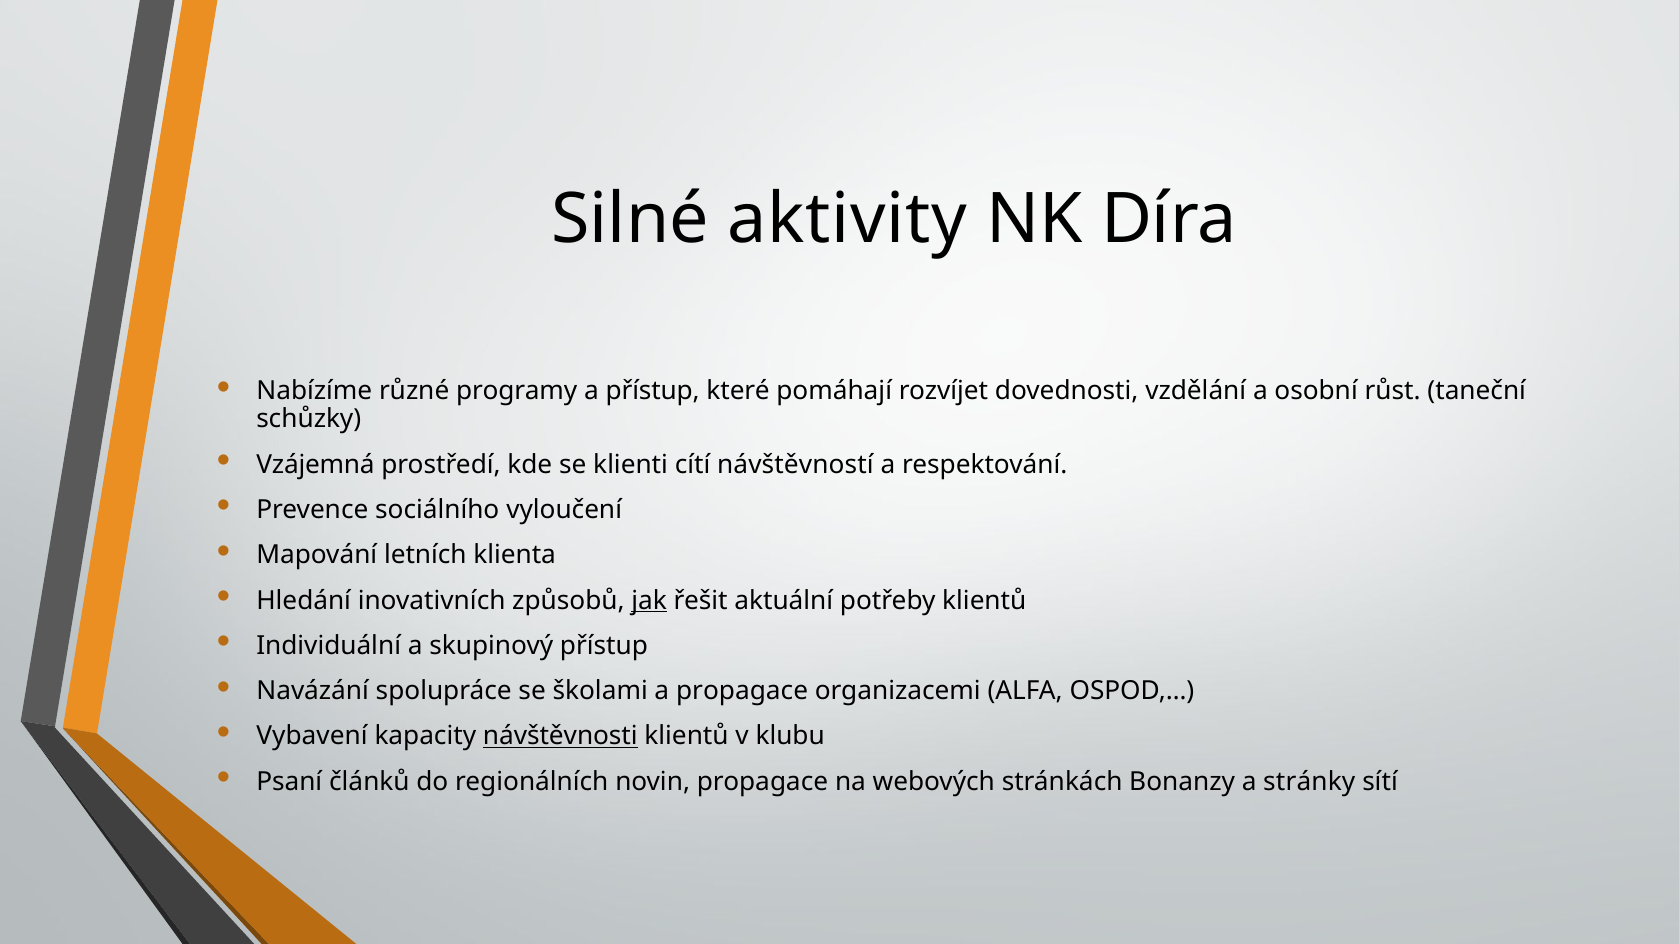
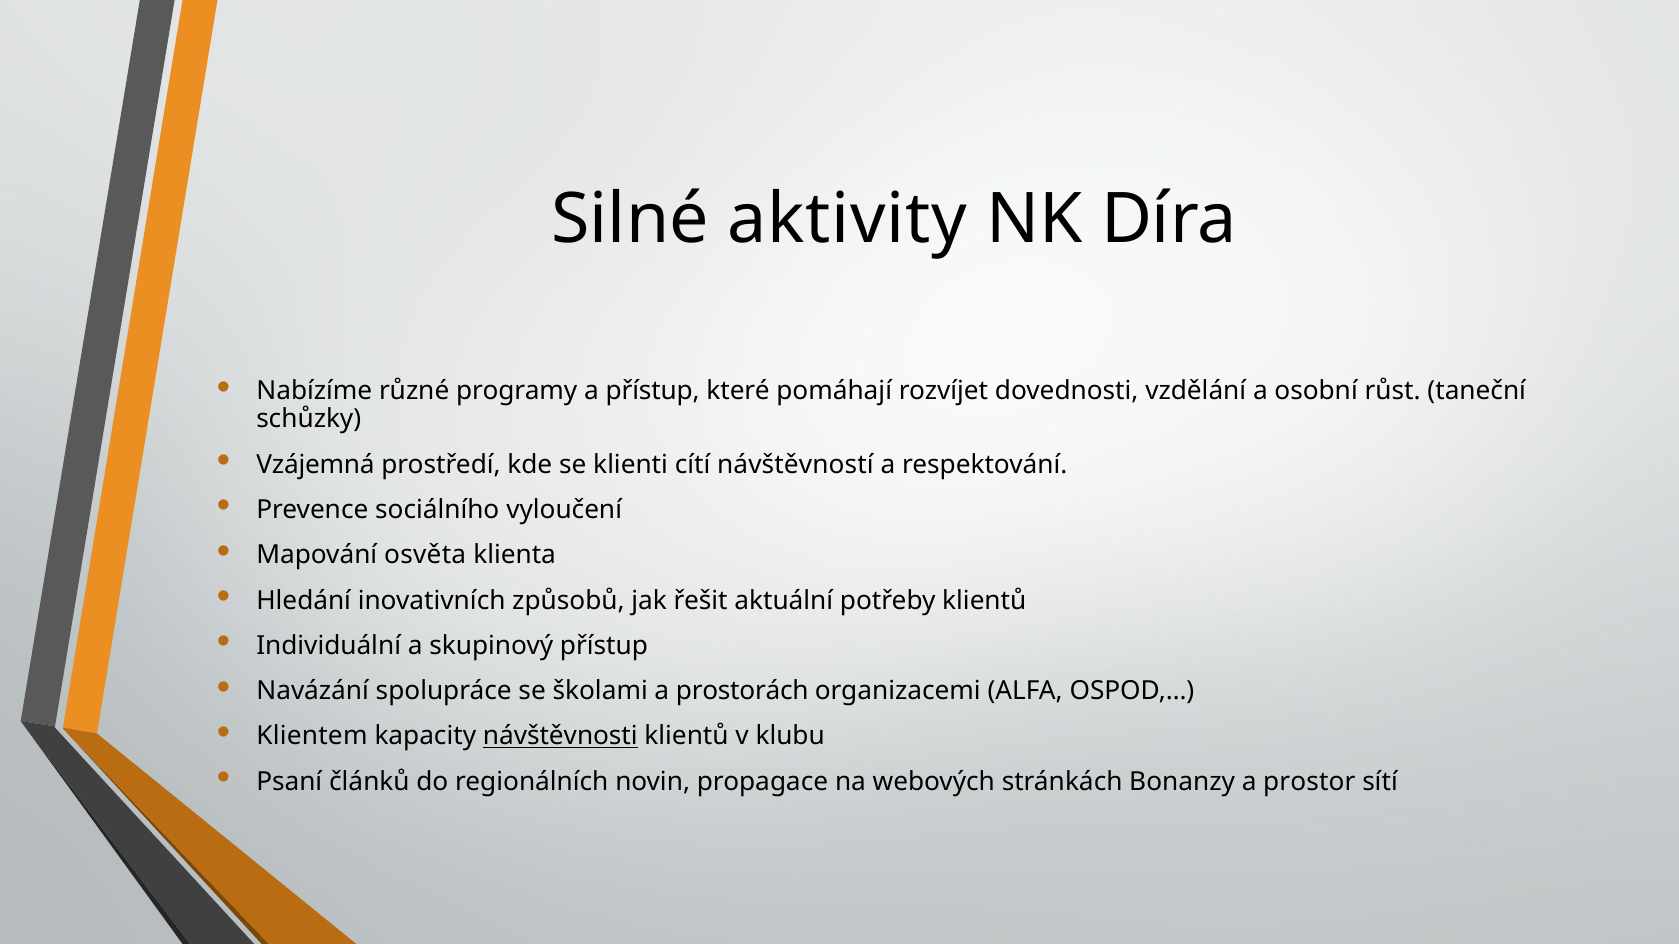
letních: letních -> osvěta (425, 555)
jak underline: present -> none (649, 601)
a propagace: propagace -> prostorách (742, 691)
Vybavení: Vybavení -> Klientem (312, 737)
stránky: stránky -> prostor (1309, 782)
